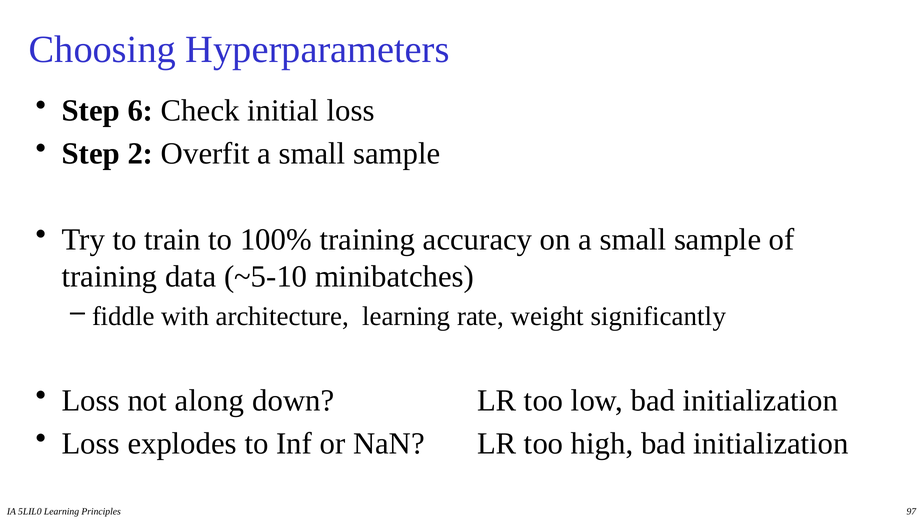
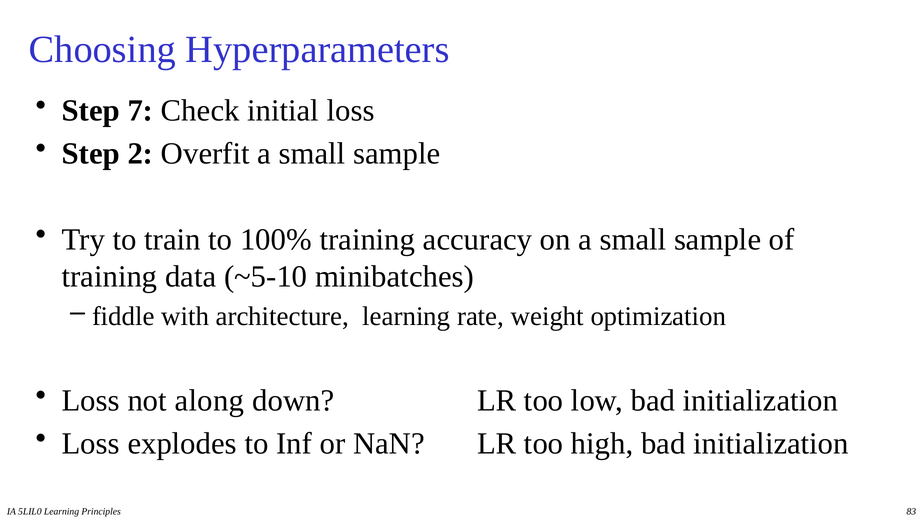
6: 6 -> 7 (140, 111)
significantly: significantly -> optimization (658, 317)
97: 97 -> 83 (911, 512)
